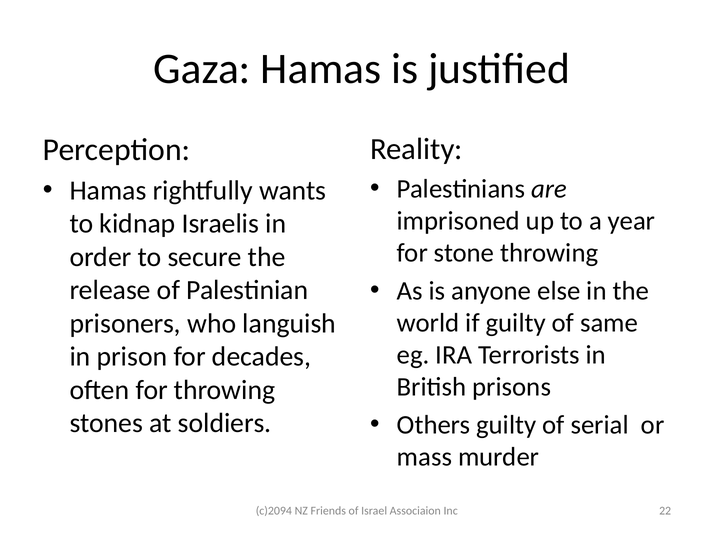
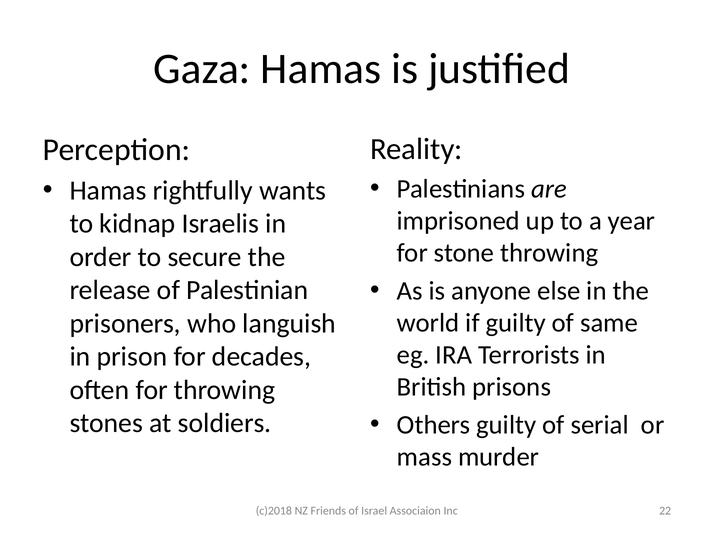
c)2094: c)2094 -> c)2018 (274, 511)
